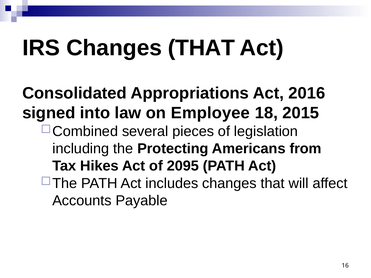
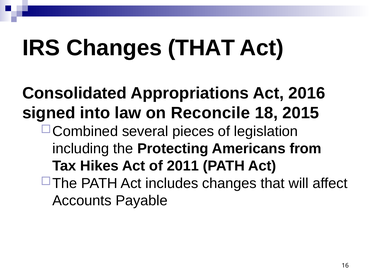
Employee: Employee -> Reconcile (210, 113)
2095: 2095 -> 2011 (183, 166)
